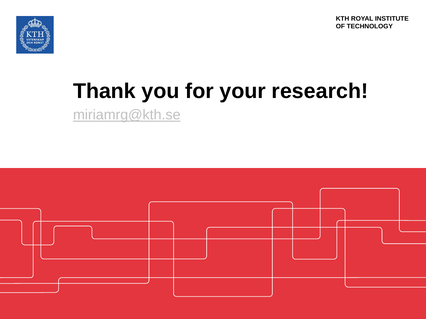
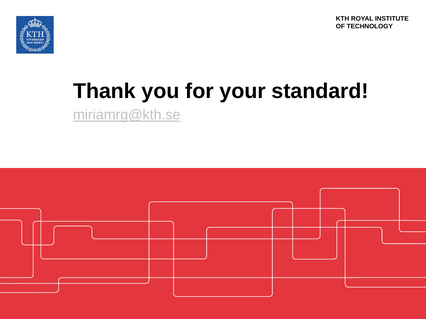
research: research -> standard (320, 91)
